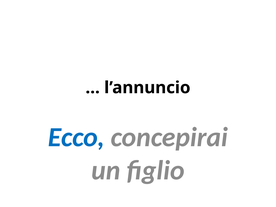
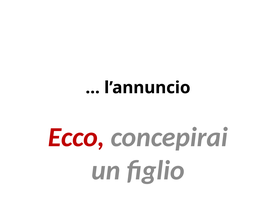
Ecco colour: blue -> red (76, 137)
